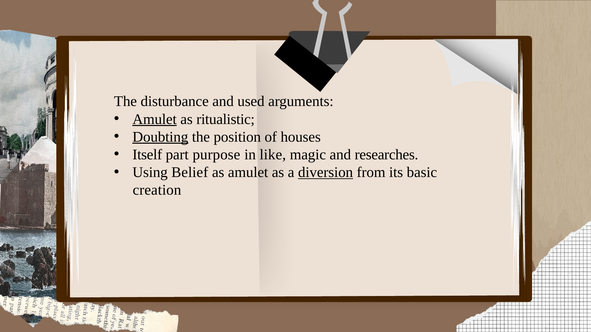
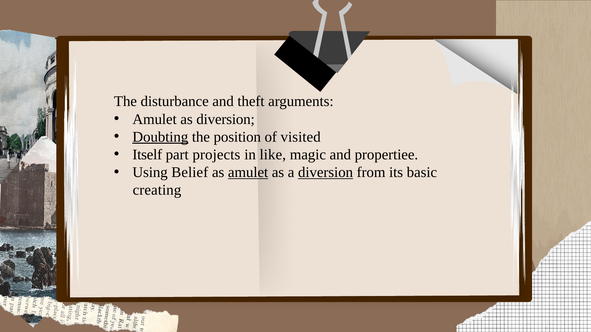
used: used -> theft (251, 102)
Amulet underline: present -> none (155, 119)
as ritualistic: ritualistic -> diversion (226, 119)
houses: houses -> visited (301, 137)
purpose: purpose -> projects (216, 155)
researches: researches -> propertiee (386, 155)
amulet underline: none -> present (248, 173)
creation: creation -> creating (157, 190)
